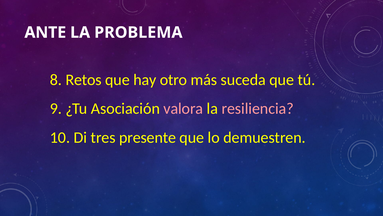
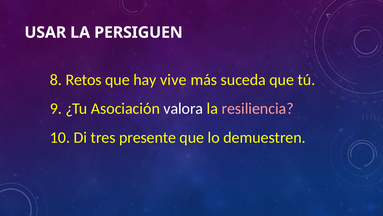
ANTE: ANTE -> USAR (45, 32)
PROBLEMA: PROBLEMA -> PERSIGUEN (138, 32)
otro: otro -> vive (173, 80)
valora colour: pink -> white (183, 108)
